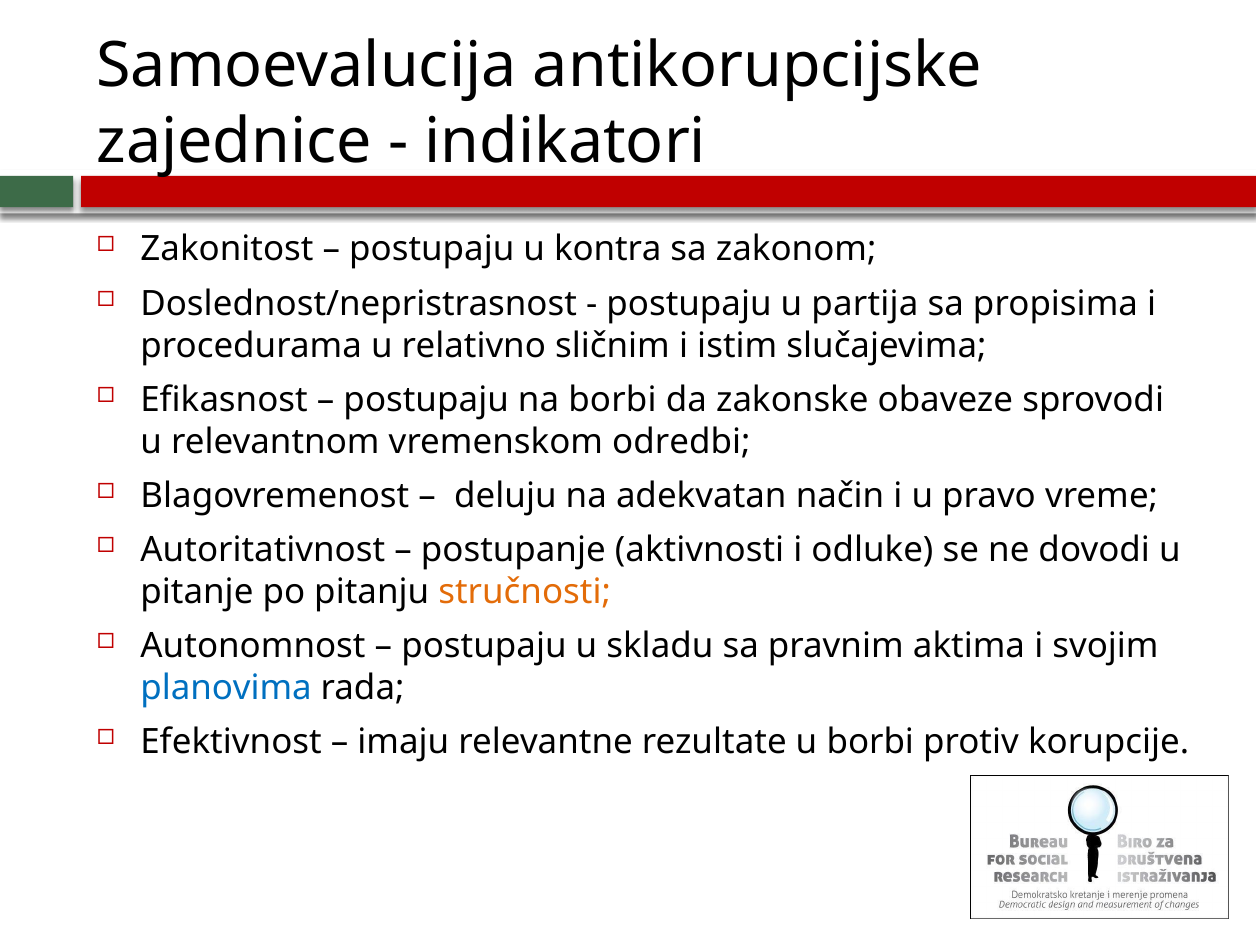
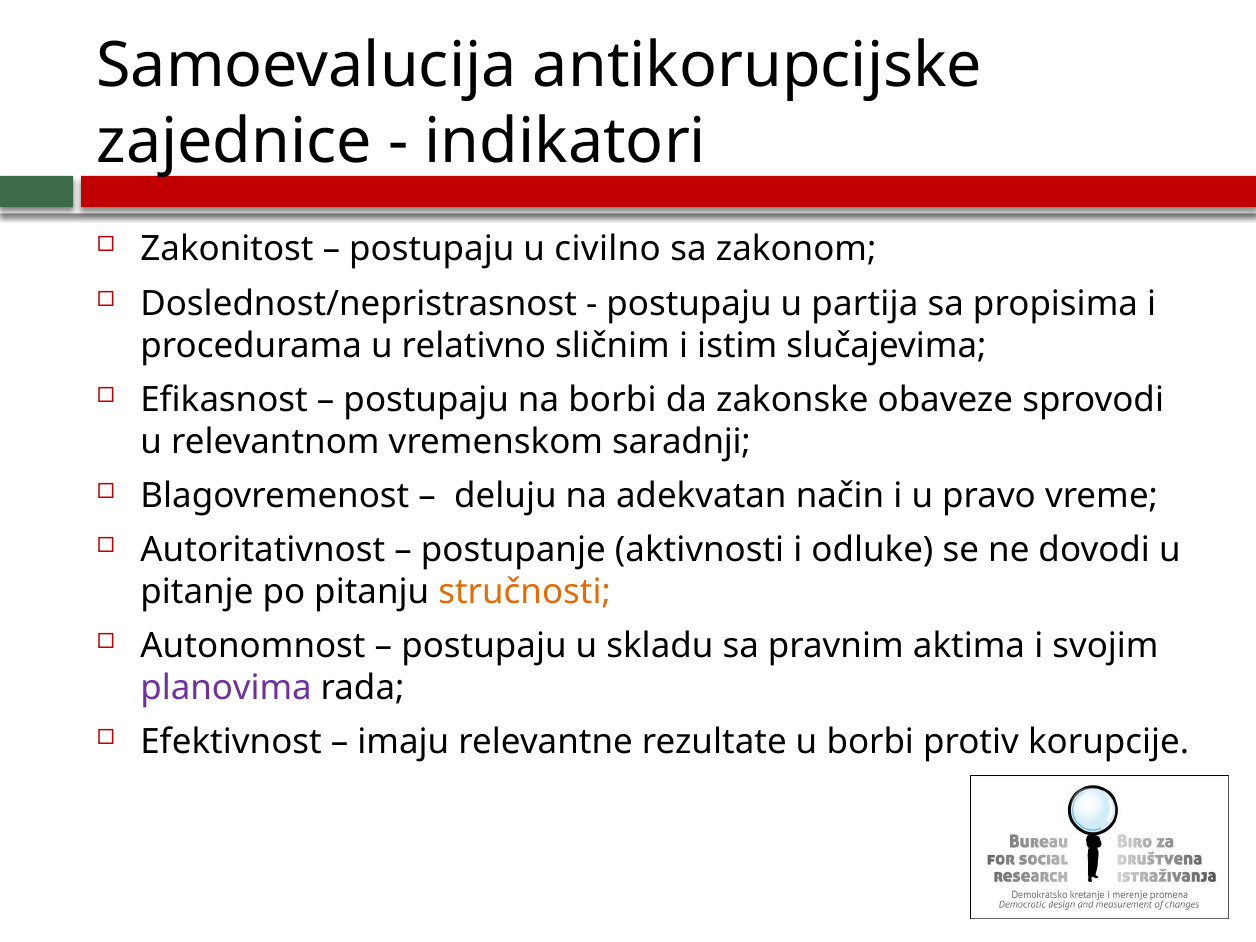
kontra: kontra -> civilno (608, 249)
odredbi: odredbi -> saradnji (682, 442)
planovima colour: blue -> purple (226, 688)
